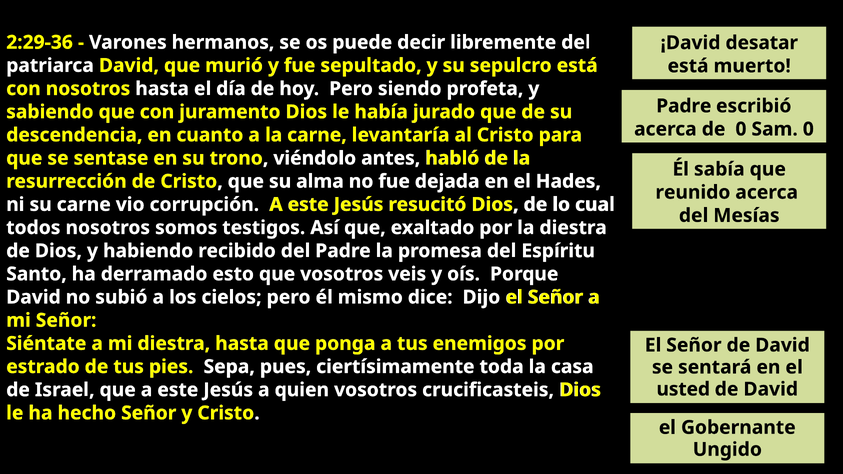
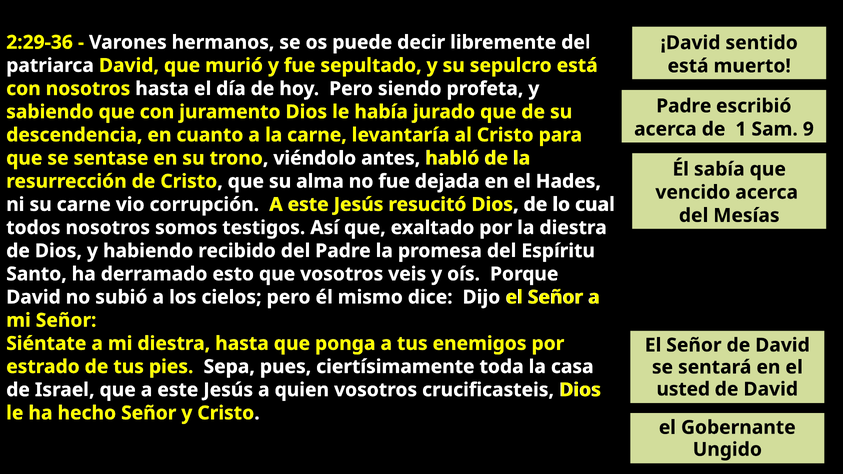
desatar: desatar -> sentido (762, 43)
de 0: 0 -> 1 (741, 129)
Sam 0: 0 -> 9 (808, 129)
reunido: reunido -> vencido (693, 192)
